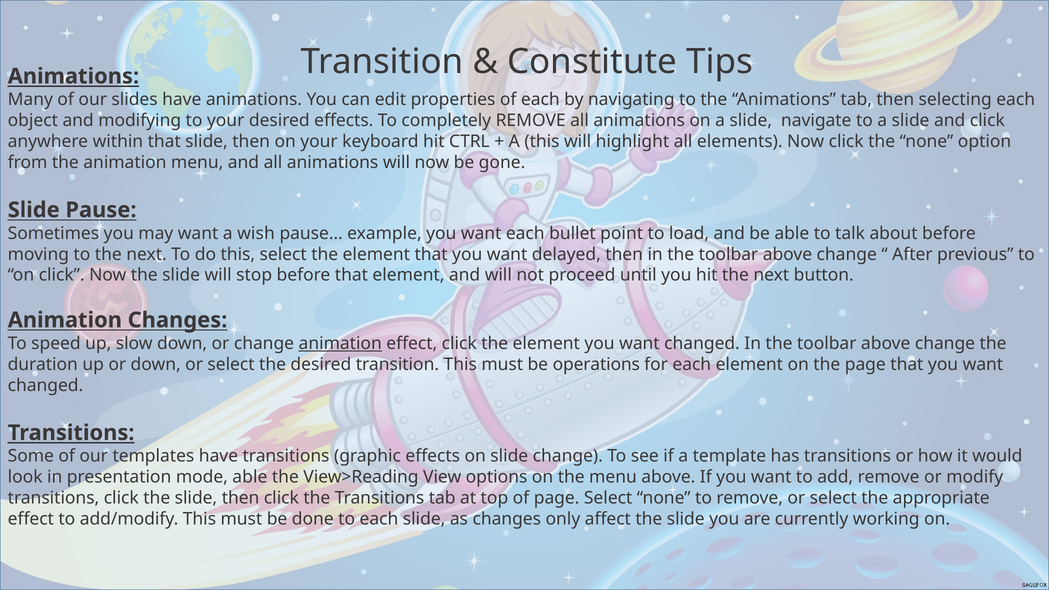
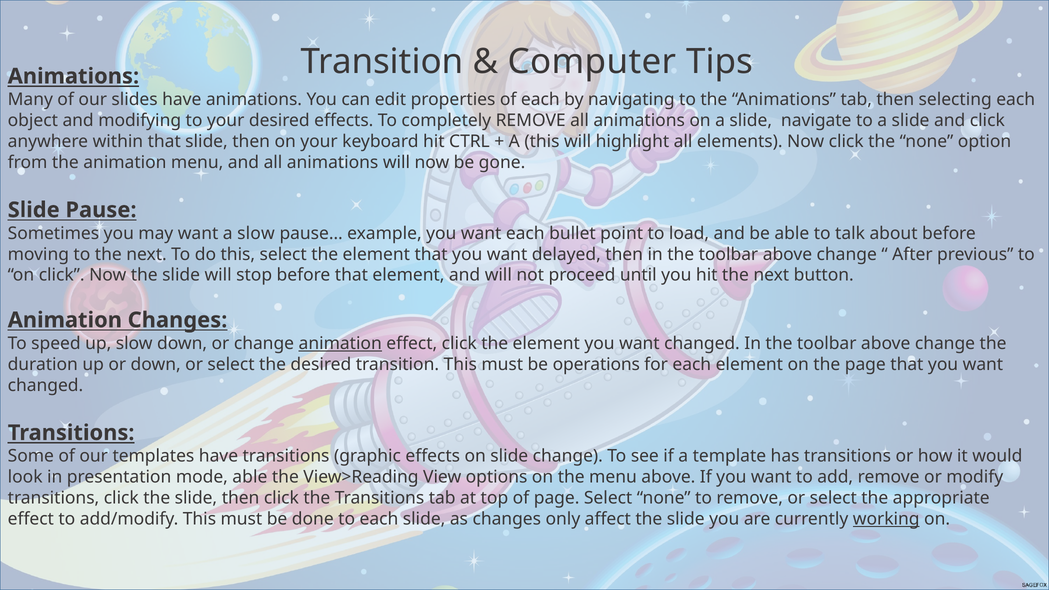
Constitute: Constitute -> Computer (592, 62)
a wish: wish -> slow (256, 233)
working underline: none -> present (886, 519)
